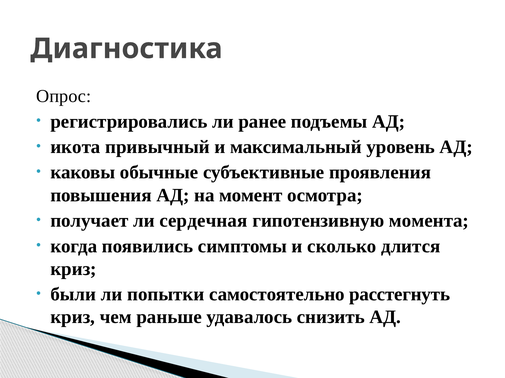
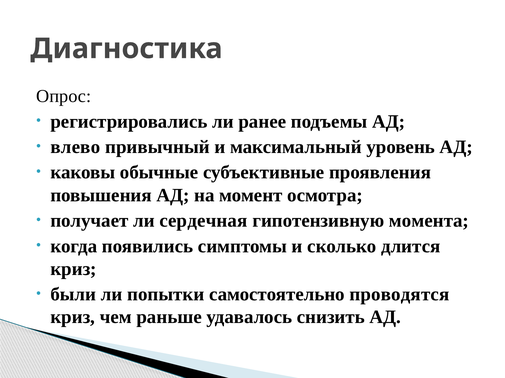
икота: икота -> влево (75, 147)
расстегнуть: расстегнуть -> проводятся (399, 295)
